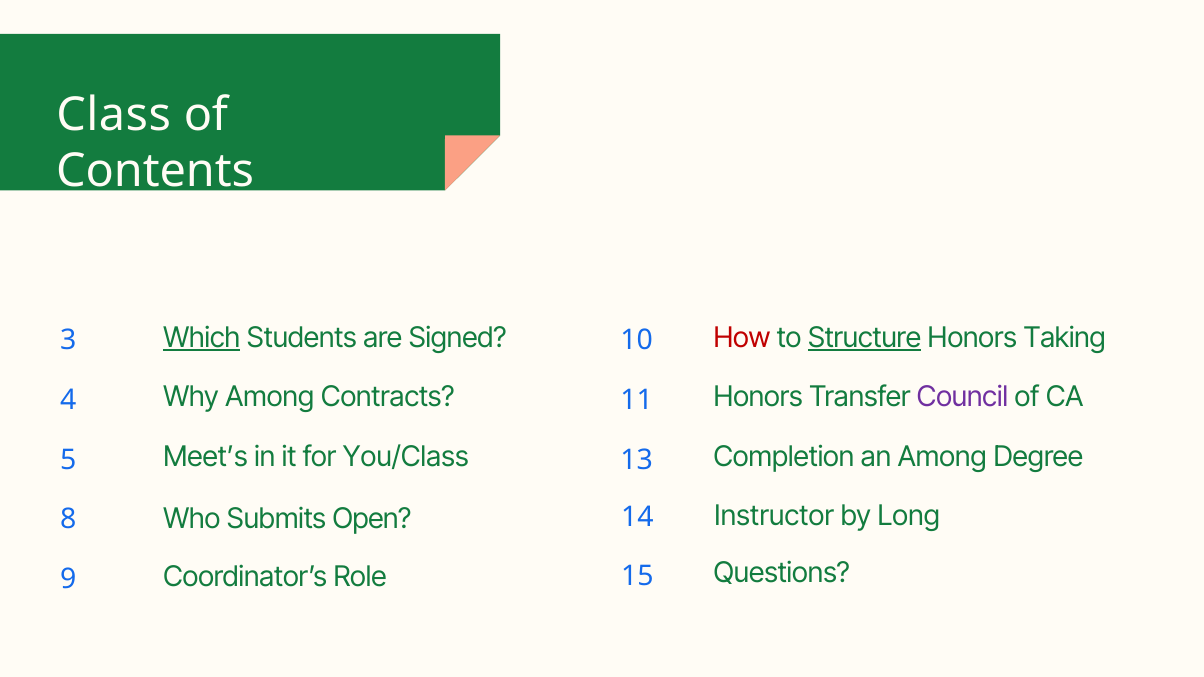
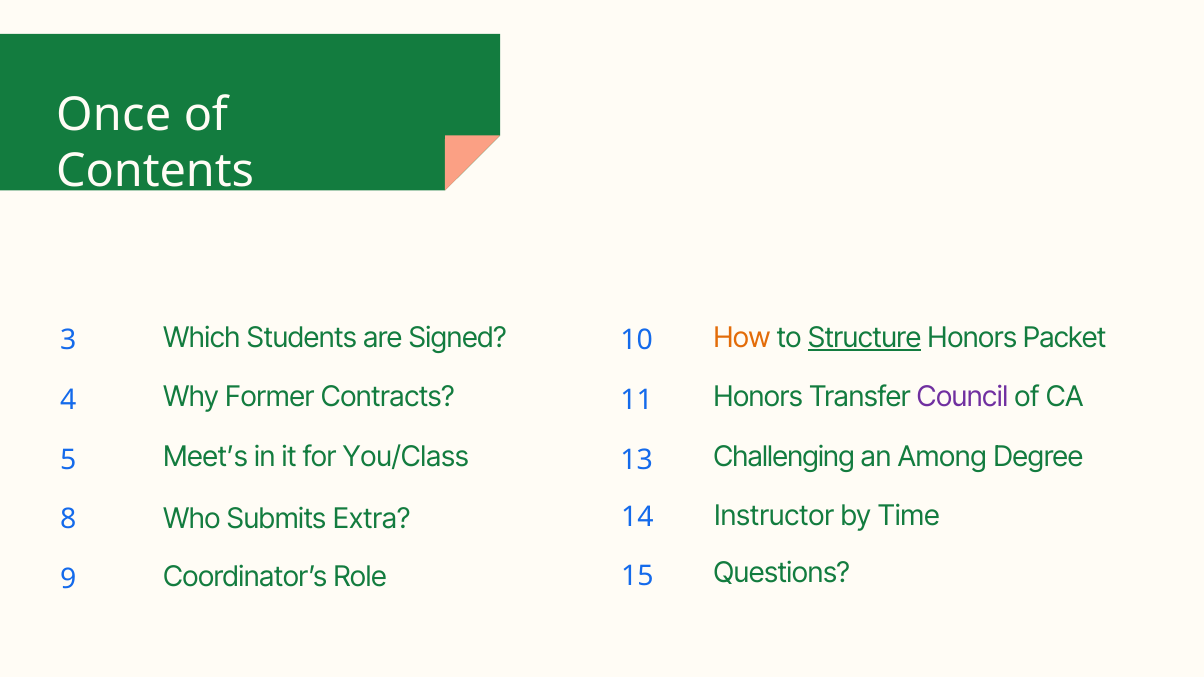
Class: Class -> Once (114, 115)
Which underline: present -> none (202, 338)
How colour: red -> orange (742, 338)
Taking: Taking -> Packet (1065, 338)
Why Among: Among -> Former (270, 398)
Completion: Completion -> Challenging (784, 457)
Long: Long -> Time (909, 516)
Open: Open -> Extra (372, 520)
